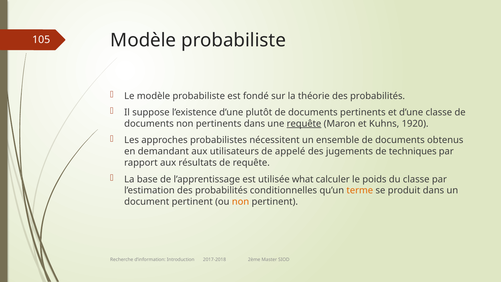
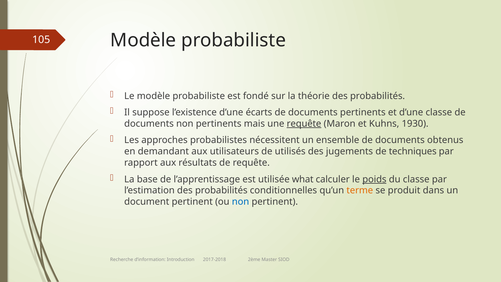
plutôt: plutôt -> écarts (259, 112)
pertinents dans: dans -> mais (254, 124)
1920: 1920 -> 1930 (415, 124)
appelé: appelé -> utilisés (290, 151)
poids underline: none -> present (374, 179)
non colour: orange -> blue (241, 202)
